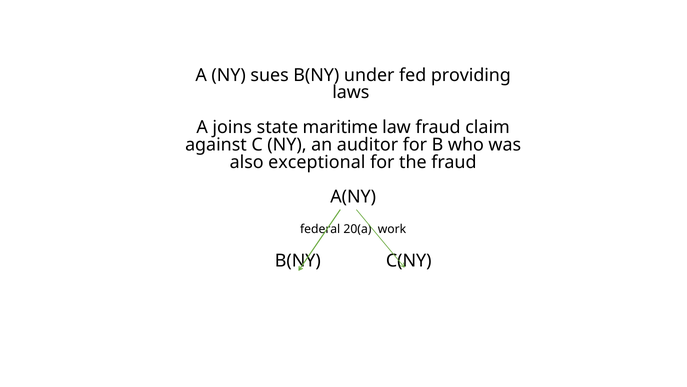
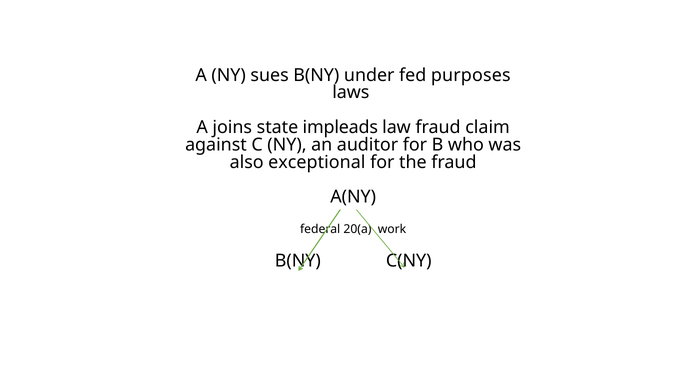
providing: providing -> purposes (471, 75)
maritime: maritime -> impleads (340, 127)
